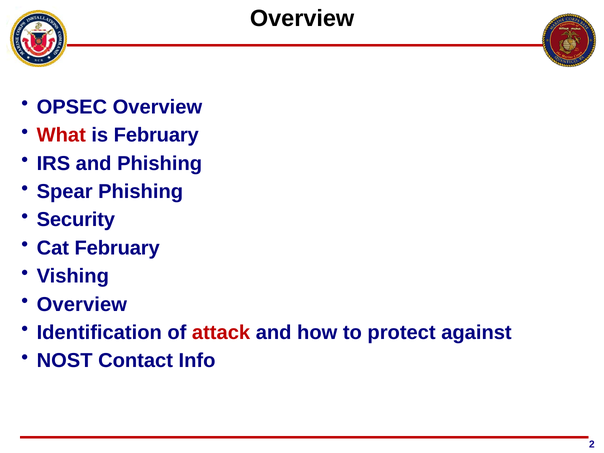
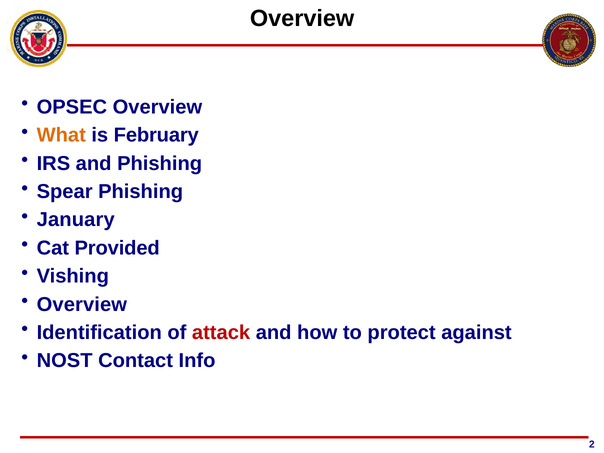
What colour: red -> orange (61, 135)
Security: Security -> January (76, 220)
Cat February: February -> Provided (117, 248)
